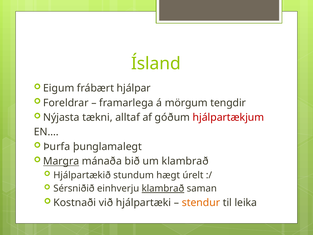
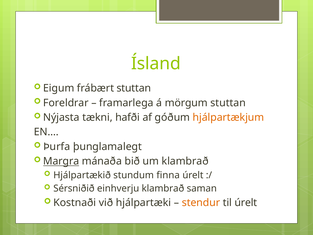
frábært hjálpar: hjálpar -> stuttan (134, 88)
mörgum tengdir: tengdir -> stuttan (228, 103)
alltaf: alltaf -> hafði (128, 117)
hjálpartækjum colour: red -> orange (228, 117)
hægt: hægt -> finna (168, 175)
klambrað underline: present -> none (163, 188)
til leika: leika -> úrelt (246, 202)
